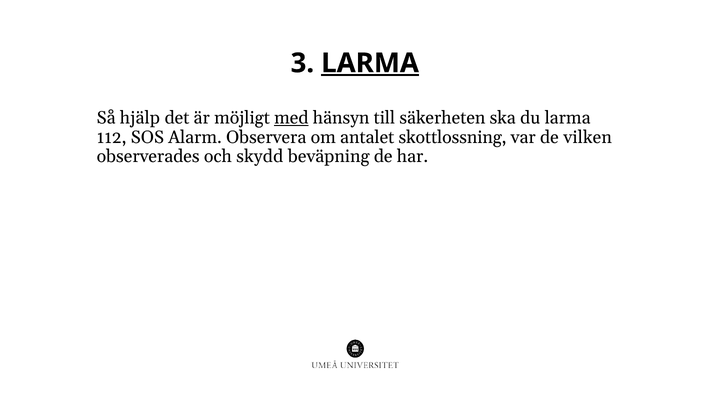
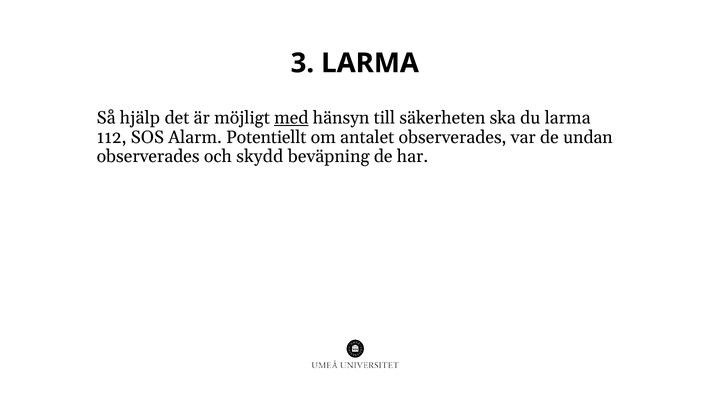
LARMA underline: present -> none (370, 63)
Observera: Observera -> Potentiellt (266, 137)
antalet skottlossning: skottlossning -> observerades (453, 137)
vilken: vilken -> undan (588, 137)
